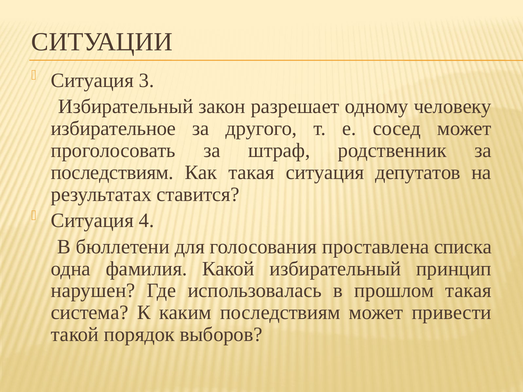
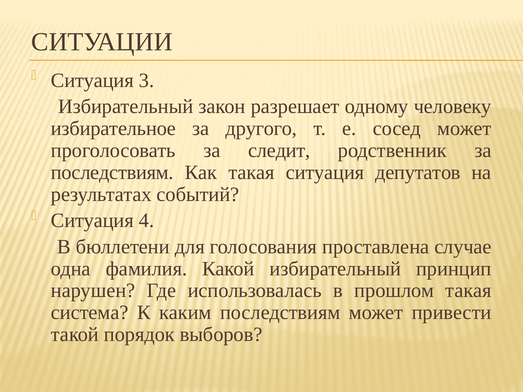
штраф: штраф -> следит (279, 151)
ставится: ставится -> событий (198, 195)
списка: списка -> случае (463, 247)
